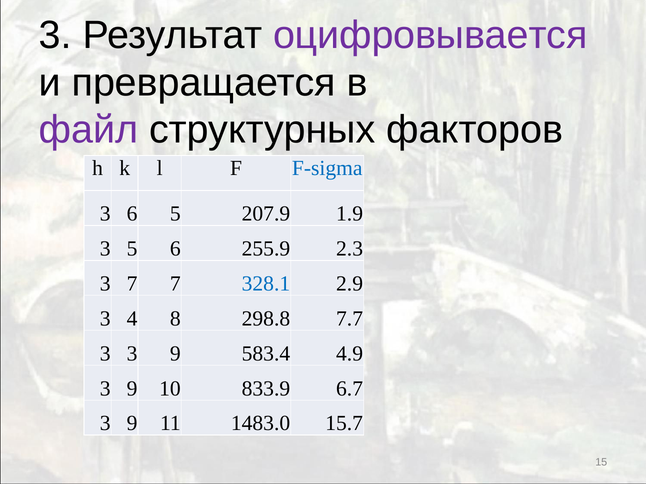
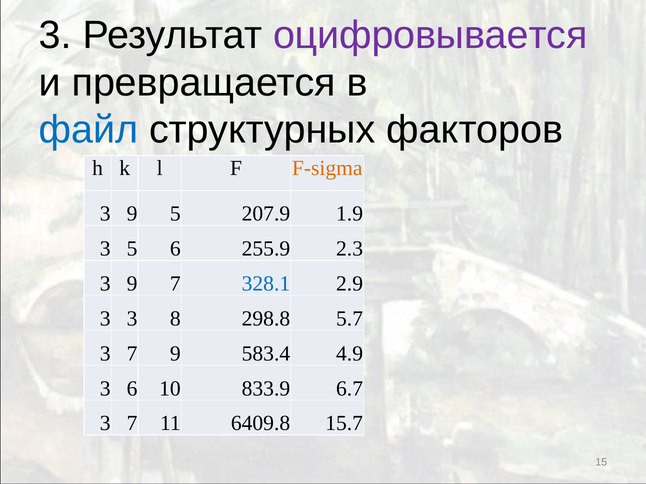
файл colour: purple -> blue (88, 130)
F-sigma colour: blue -> orange (327, 168)
6: 6 -> 9 (132, 214)
7: 7 -> 9 (132, 284)
3 4: 4 -> 3 (132, 319)
7.7: 7.7 -> 5.7 (350, 319)
3: 3 -> 7 (132, 354)
9: 9 -> 6 (132, 389)
9: 9 -> 7 (132, 424)
1483.0: 1483.0 -> 6409.8 (261, 424)
